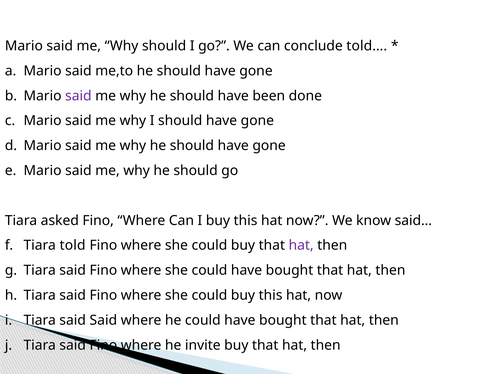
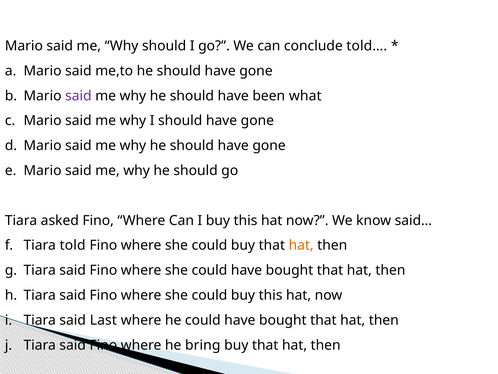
done: done -> what (305, 96)
hat colour: purple -> orange (301, 245)
said Said: Said -> Last (103, 320)
invite: invite -> bring (203, 345)
